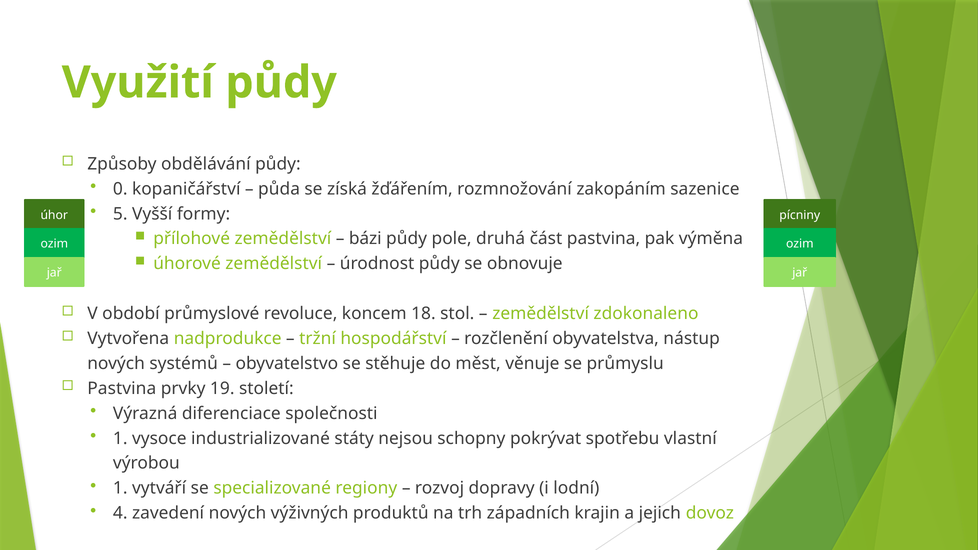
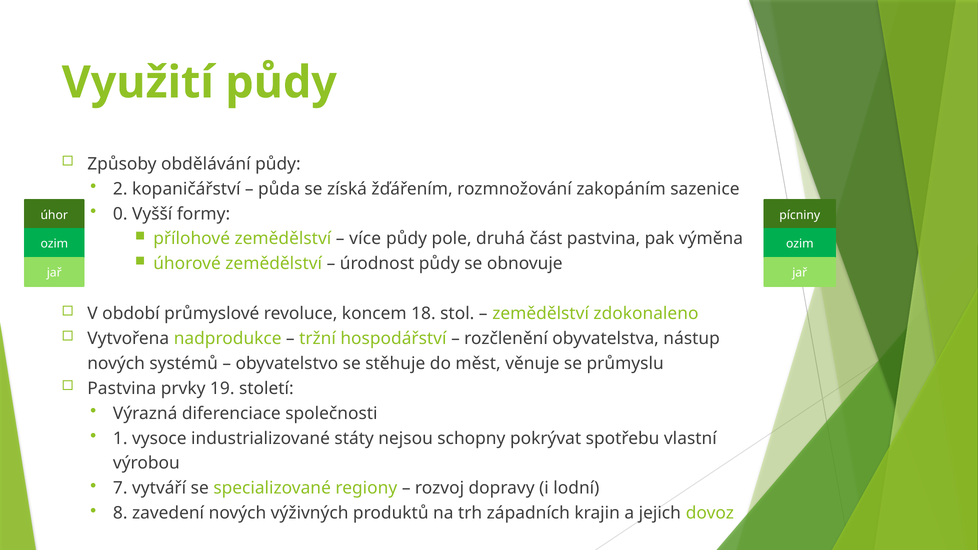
0: 0 -> 2 (120, 189)
5: 5 -> 0 (120, 214)
bázi: bázi -> více (365, 239)
1: 1 -> 7 (120, 488)
4: 4 -> 8 (120, 513)
